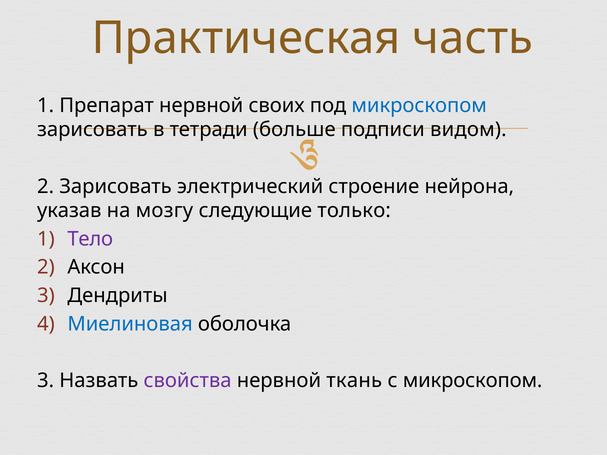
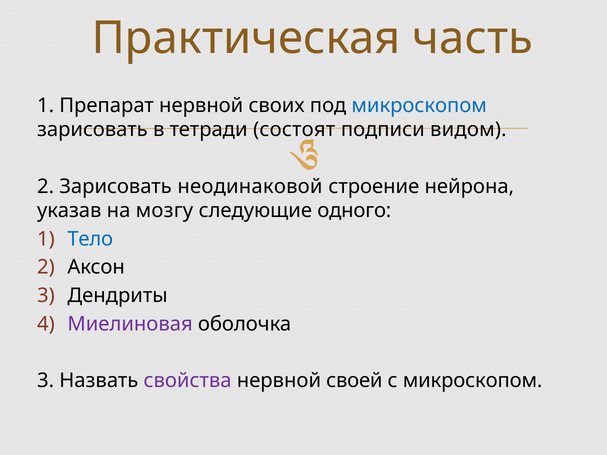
больше: больше -> состоят (294, 130)
электрический: электрический -> неодинаковой (250, 187)
только: только -> одного (354, 211)
Тело colour: purple -> blue (90, 239)
Миелиновая colour: blue -> purple (130, 324)
ткань: ткань -> своей (354, 381)
